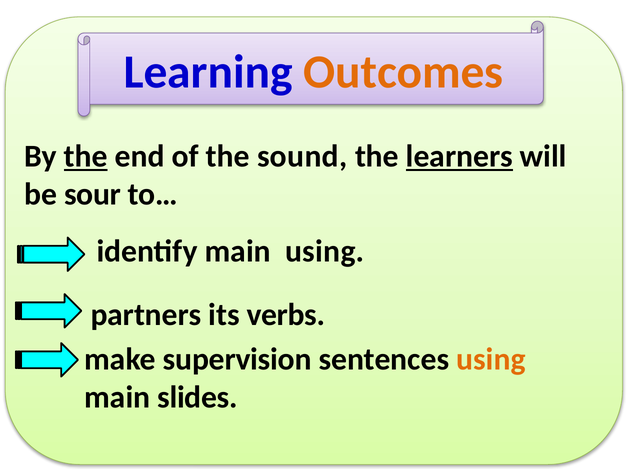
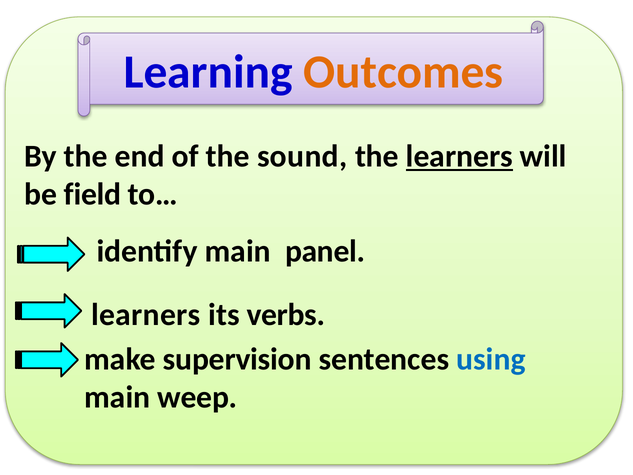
the underline: present -> none (86, 156)
sour: sour -> field (92, 194)
main using: using -> panel (325, 251)
partners: partners -> learners (146, 314)
using colour: orange -> blue (491, 359)
slides: slides -> weep (197, 397)
